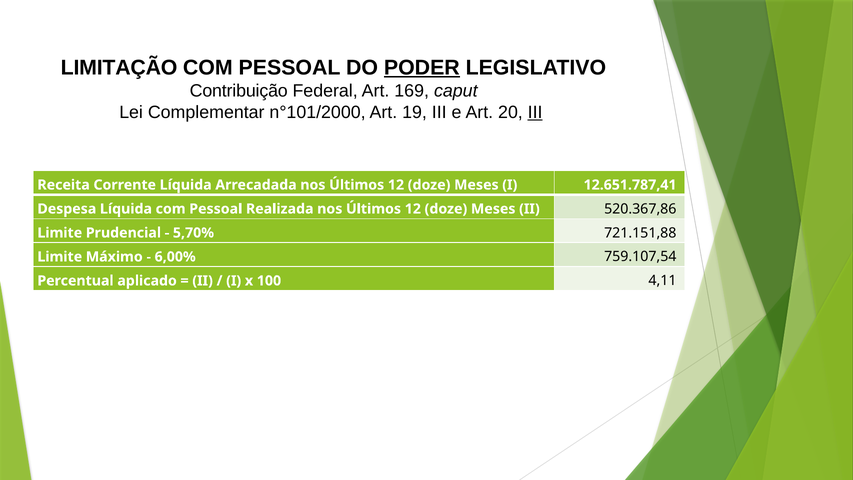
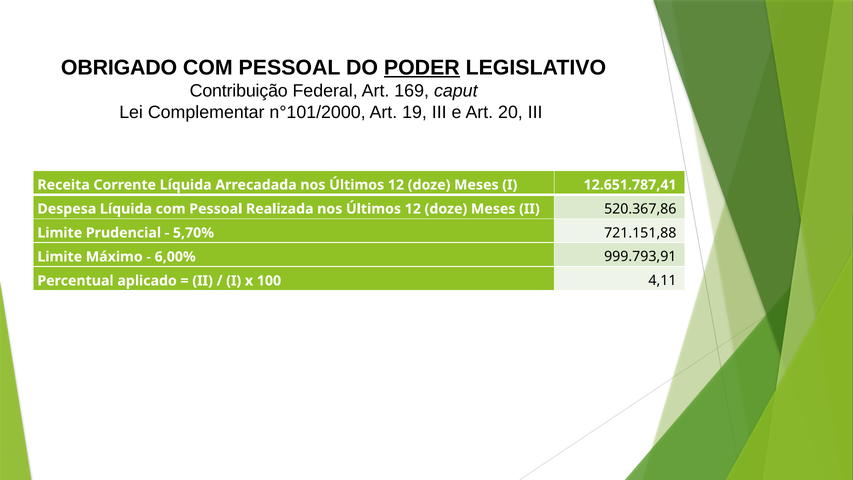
LIMITAÇÃO: LIMITAÇÃO -> OBRIGADO (119, 68)
III underline: present -> none (535, 112)
759.107,54: 759.107,54 -> 999.793,91 (640, 257)
